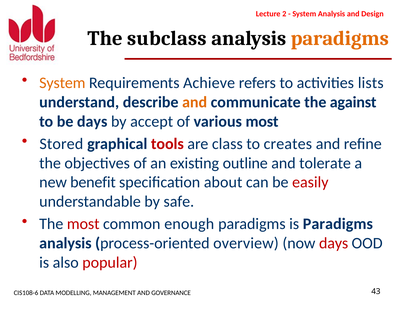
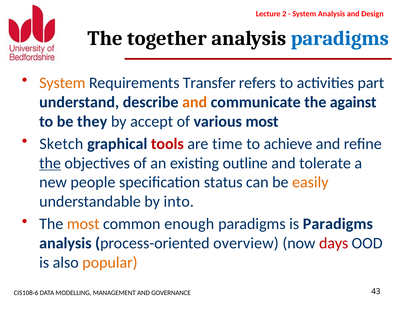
subclass: subclass -> together (167, 38)
paradigms colour: orange -> blue (340, 38)
Achieve: Achieve -> Transfer (209, 83)
lists: lists -> part (371, 83)
be days: days -> they (92, 121)
Stored: Stored -> Sketch (61, 144)
class: class -> time (227, 144)
creates: creates -> achieve (288, 144)
the underline: none -> present (50, 163)
benefit: benefit -> people (93, 182)
about: about -> status (223, 182)
easily colour: red -> orange (310, 182)
safe: safe -> into (179, 201)
most colour: red -> orange (83, 223)
popular colour: red -> orange (110, 262)
